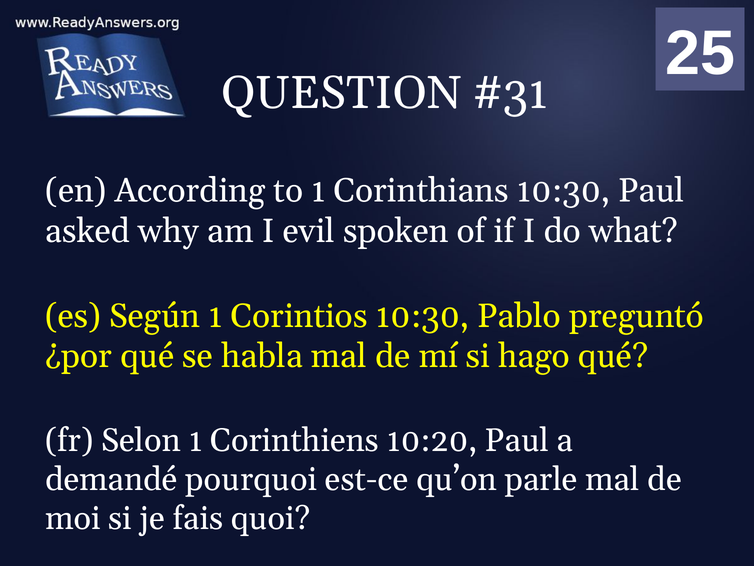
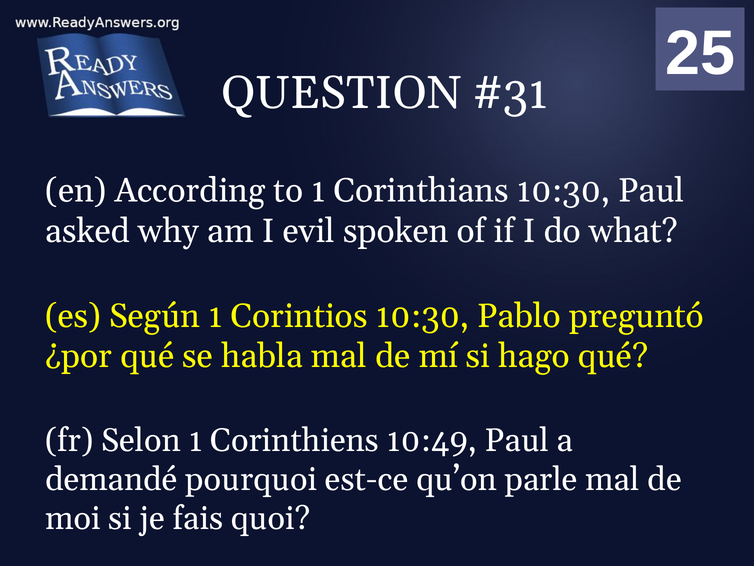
10:20: 10:20 -> 10:49 (432, 440)
